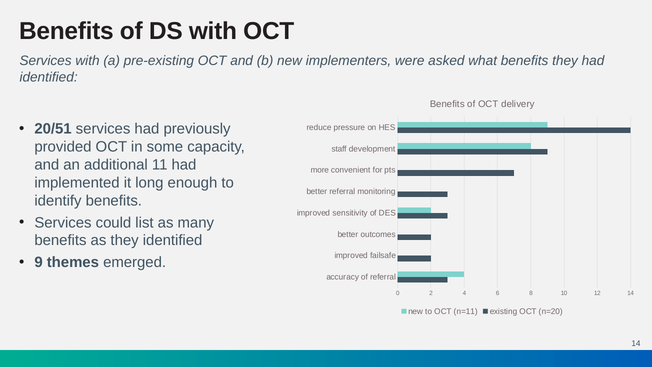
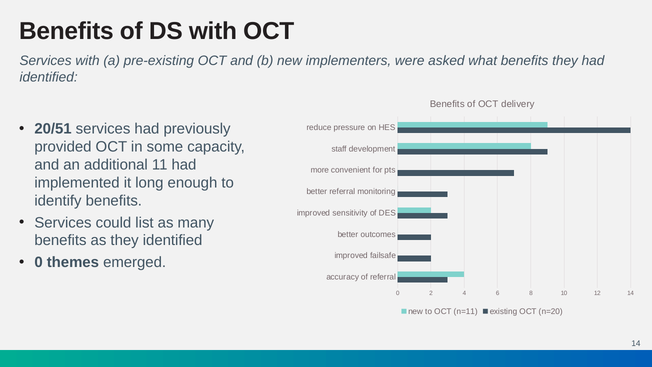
9: 9 -> 0 (39, 262)
